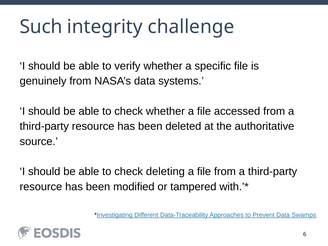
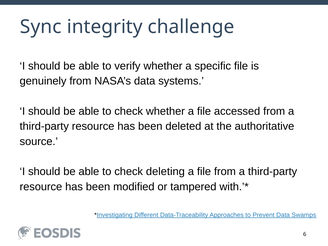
Such: Such -> Sync (41, 27)
